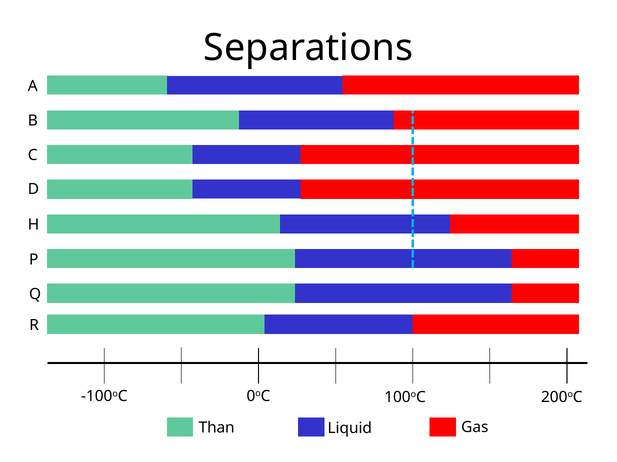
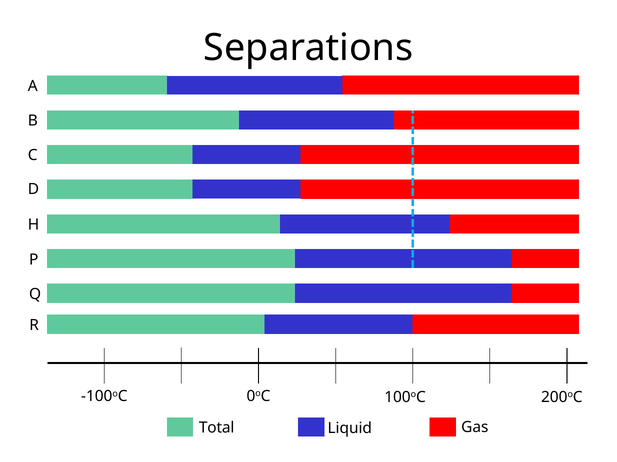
Than: Than -> Total (217, 429)
